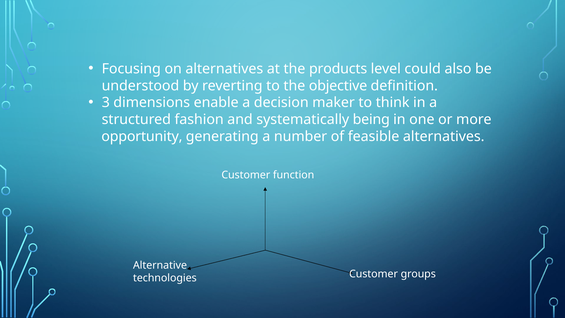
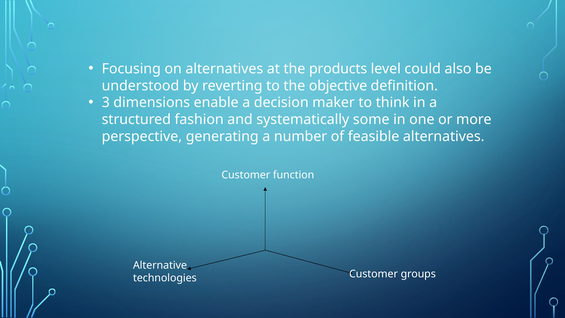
being: being -> some (371, 120)
opportunity: opportunity -> perspective (142, 136)
